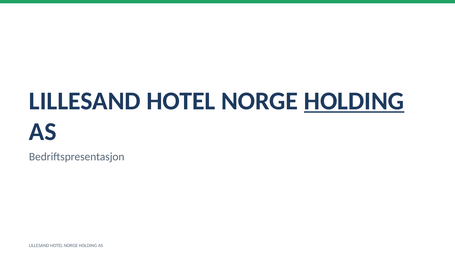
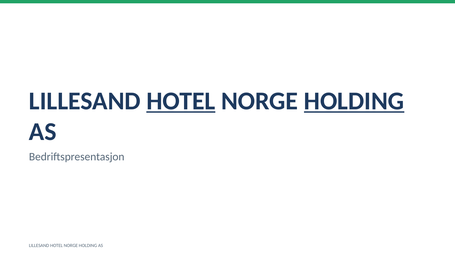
HOTEL underline: none -> present (181, 101)
